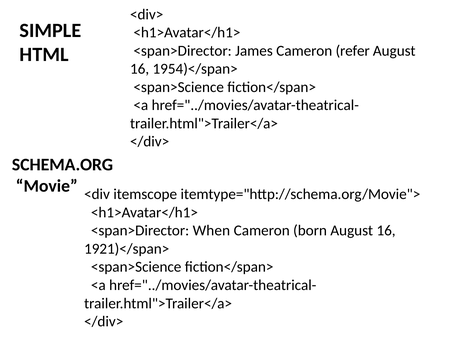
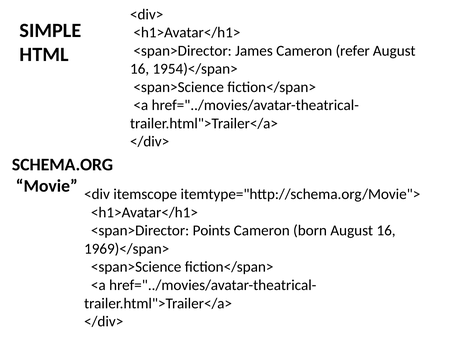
When: When -> Points (212, 231)
1921)</span>: 1921)</span> -> 1969)</span> (127, 249)
